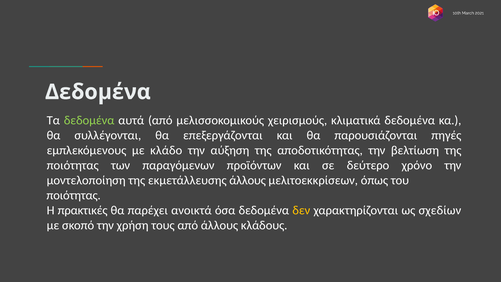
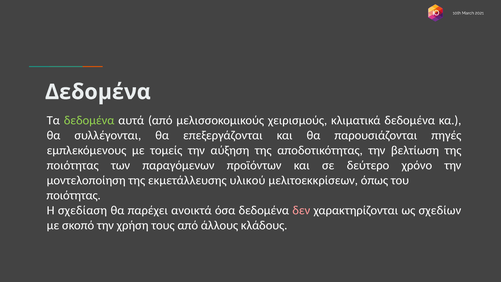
κλάδο: κλάδο -> τομείς (166, 150)
εκμετάλλευσης άλλους: άλλους -> υλικού (247, 180)
πρακτικές: πρακτικές -> σχεδίαση (82, 210)
δεν colour: yellow -> pink (301, 210)
